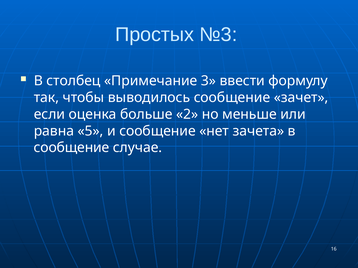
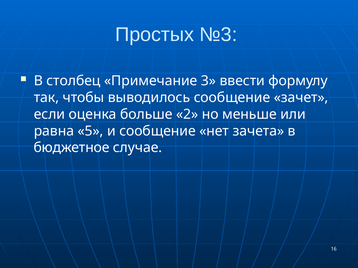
сообщение: сообщение -> бюджетное (72, 148)
